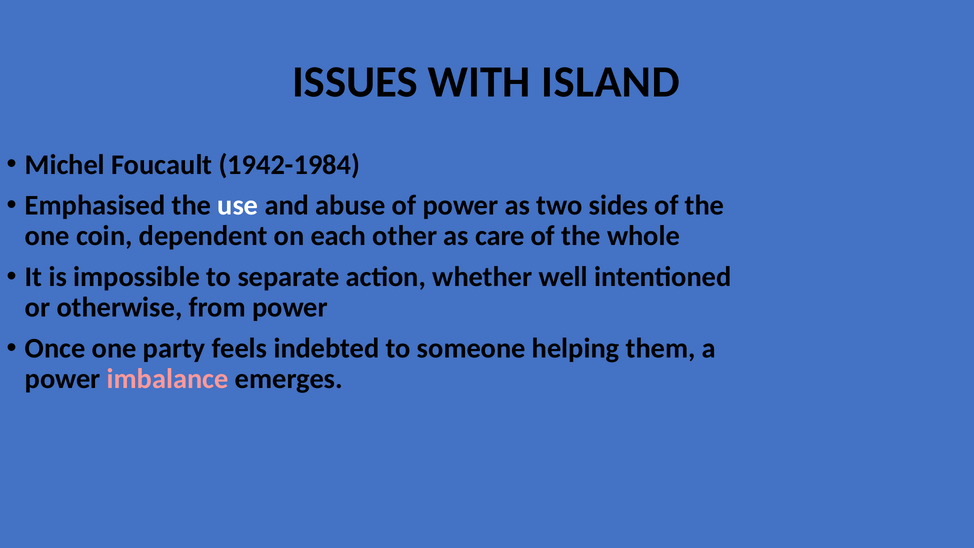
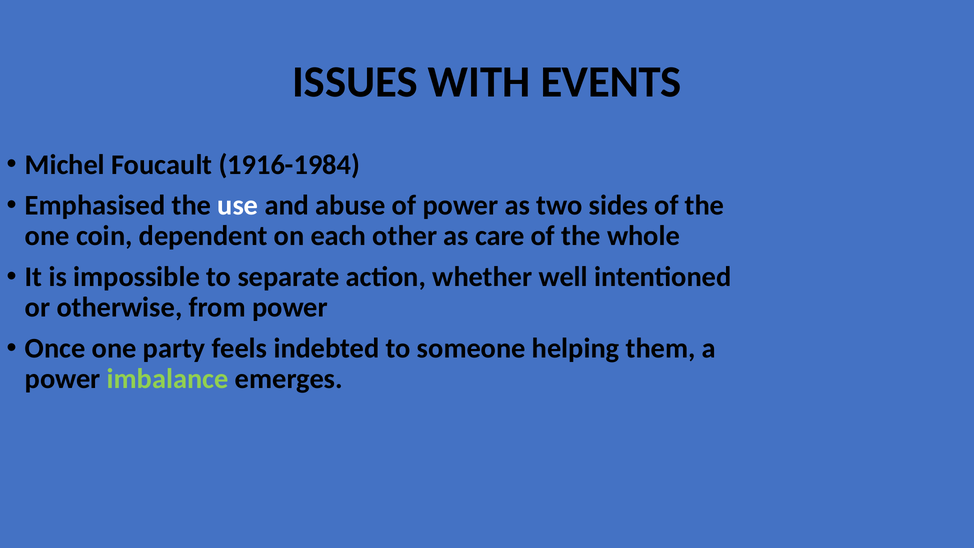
ISLAND: ISLAND -> EVENTS (611, 82)
1942-1984: 1942-1984 -> 1916-1984 (289, 165)
imbalance colour: pink -> light green (168, 379)
